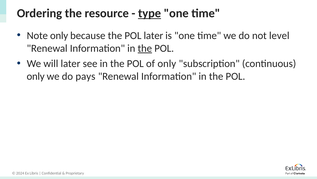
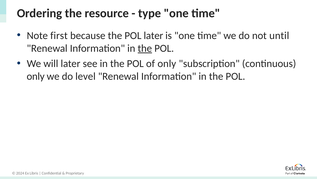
type underline: present -> none (150, 13)
Note only: only -> first (59, 35)
level: level -> until (279, 35)
pays: pays -> level (85, 76)
